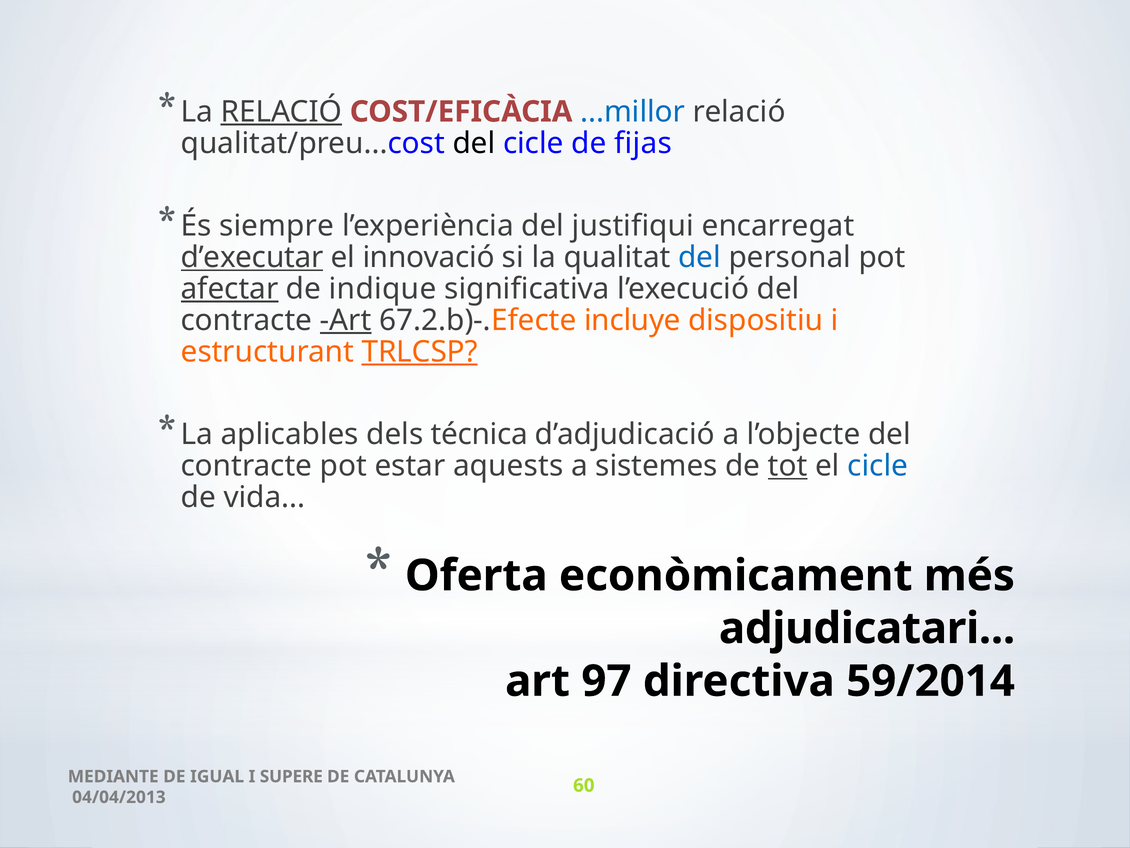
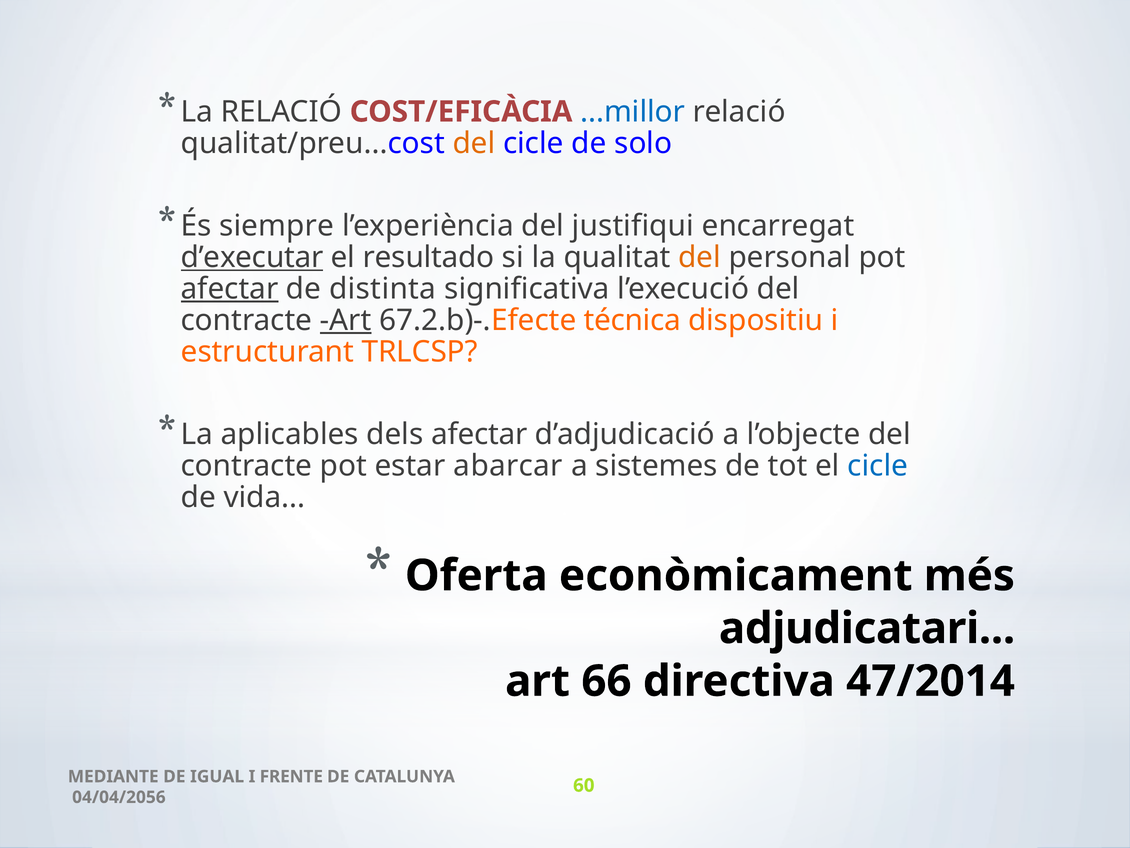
RELACIÓ underline: present -> none (281, 112)
del colour: black -> orange (474, 143)
fijas: fijas -> solo (643, 143)
innovació: innovació -> resultado (429, 257)
del colour: blue -> orange (700, 257)
indique: indique -> distinta (383, 289)
incluye: incluye -> técnica (632, 320)
TRLCSP underline: present -> none (420, 352)
dels técnica: técnica -> afectar (479, 434)
aquests: aquests -> abarcar (508, 466)
tot underline: present -> none (788, 466)
97: 97 -> 66 (606, 681)
59/2014: 59/2014 -> 47/2014 (931, 681)
SUPERE: SUPERE -> FRENTE (291, 776)
04/04/2013: 04/04/2013 -> 04/04/2056 (119, 797)
